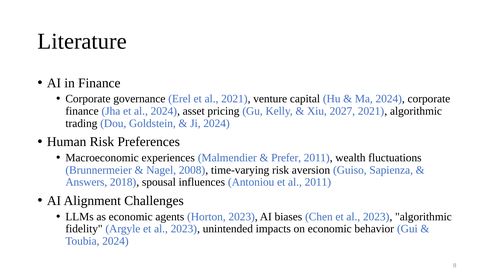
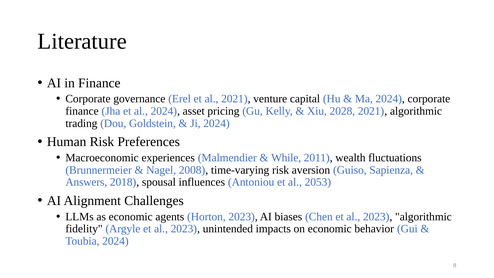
2027: 2027 -> 2028 (342, 111)
Prefer: Prefer -> While (286, 158)
al 2011: 2011 -> 2053 (318, 182)
